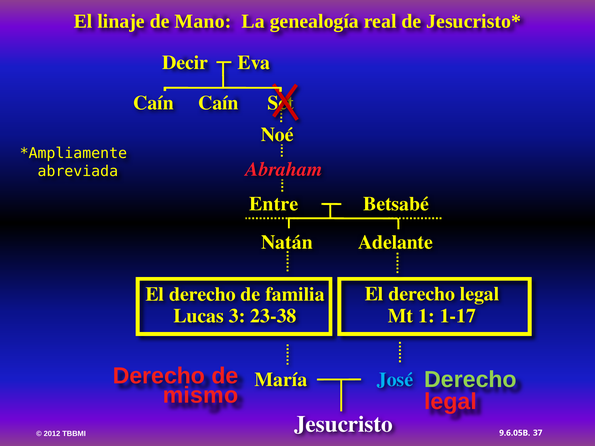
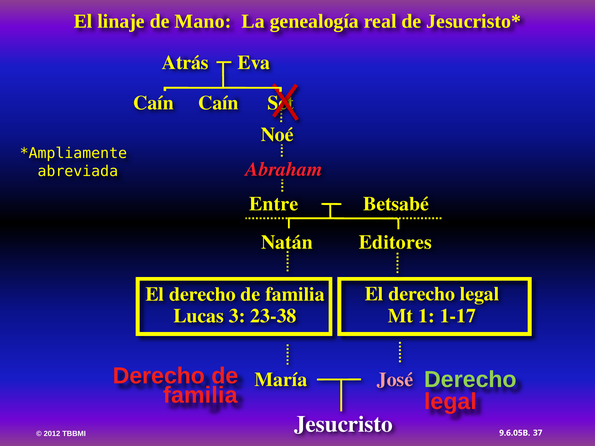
Decir: Decir -> Atrás (185, 63)
Adelante: Adelante -> Editores (395, 243)
José colour: light blue -> pink (395, 380)
mismo: mismo -> familia (200, 396)
